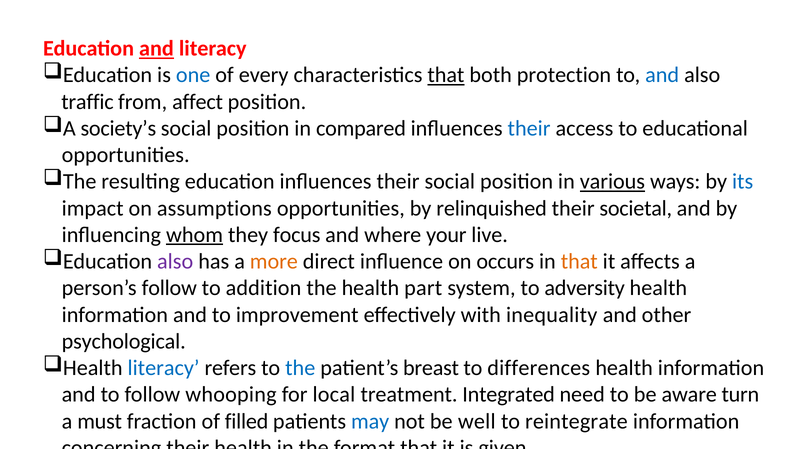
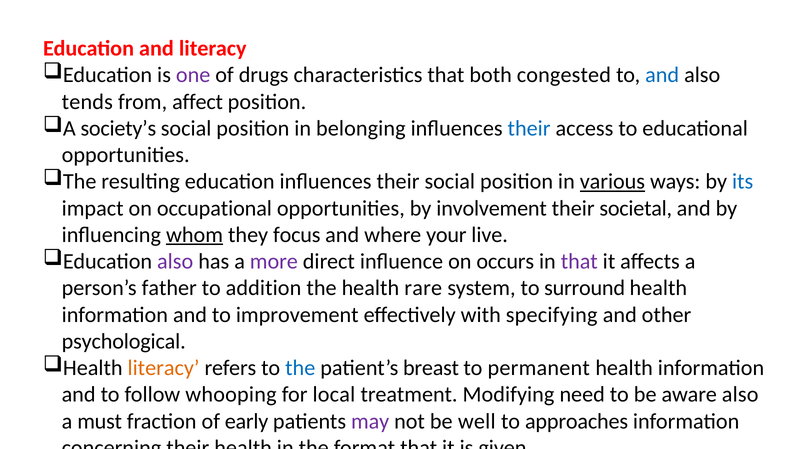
and underline: present -> none (156, 49)
one colour: blue -> purple (193, 75)
every: every -> drugs (264, 75)
that underline: present -> none (446, 75)
protection: protection -> congested (564, 75)
traffic: traffic -> tends (87, 102)
compared: compared -> belonging (361, 128)
assumptions: assumptions -> occupational (214, 208)
relinquished: relinquished -> involvement (492, 208)
more colour: orange -> purple (274, 261)
that colour: orange -> purple (579, 261)
person’s follow: follow -> father (169, 288)
part: part -> rare (423, 288)
adversity: adversity -> surround (585, 288)
inequality: inequality -> specifying (552, 315)
literacy colour: blue -> orange (164, 368)
differences: differences -> permanent (539, 368)
Integrated: Integrated -> Modifying (508, 394)
aware turn: turn -> also (740, 394)
filled: filled -> early (247, 421)
may colour: blue -> purple (370, 421)
reintegrate: reintegrate -> approaches (577, 421)
